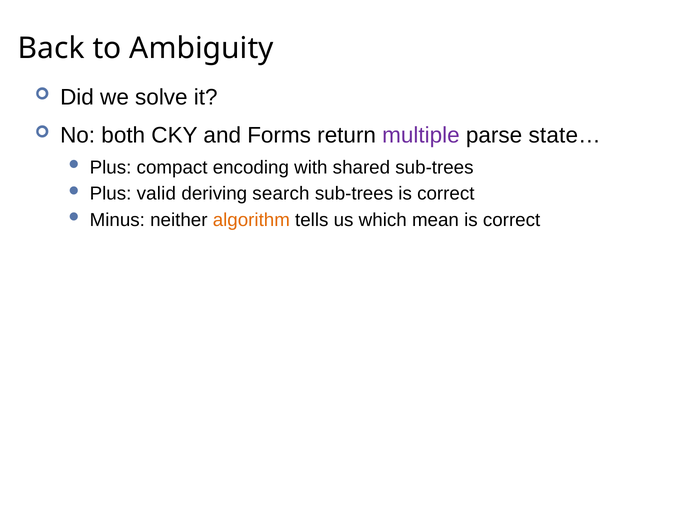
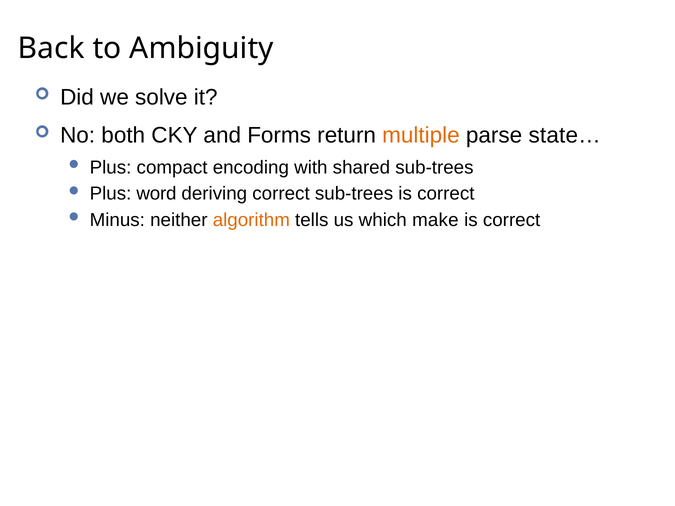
multiple colour: purple -> orange (421, 135)
valid: valid -> word (156, 194)
deriving search: search -> correct (281, 194)
mean: mean -> make (435, 220)
